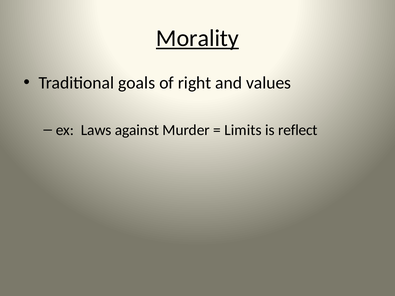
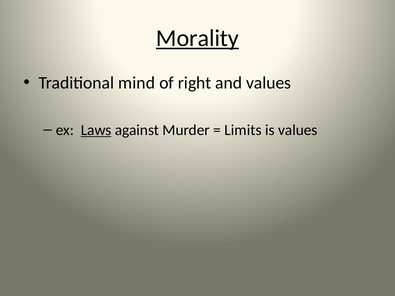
goals: goals -> mind (137, 83)
Laws underline: none -> present (96, 130)
is reflect: reflect -> values (298, 130)
